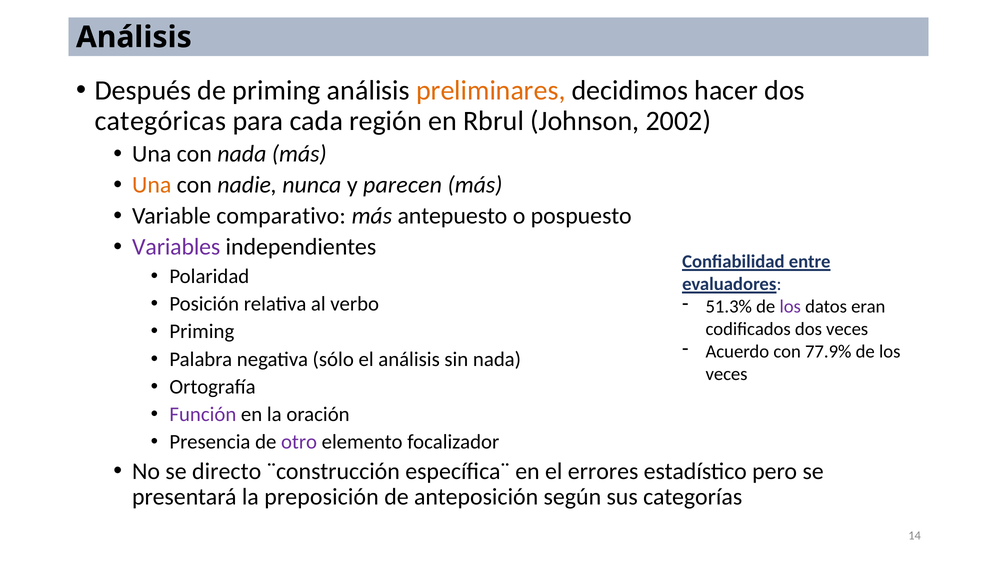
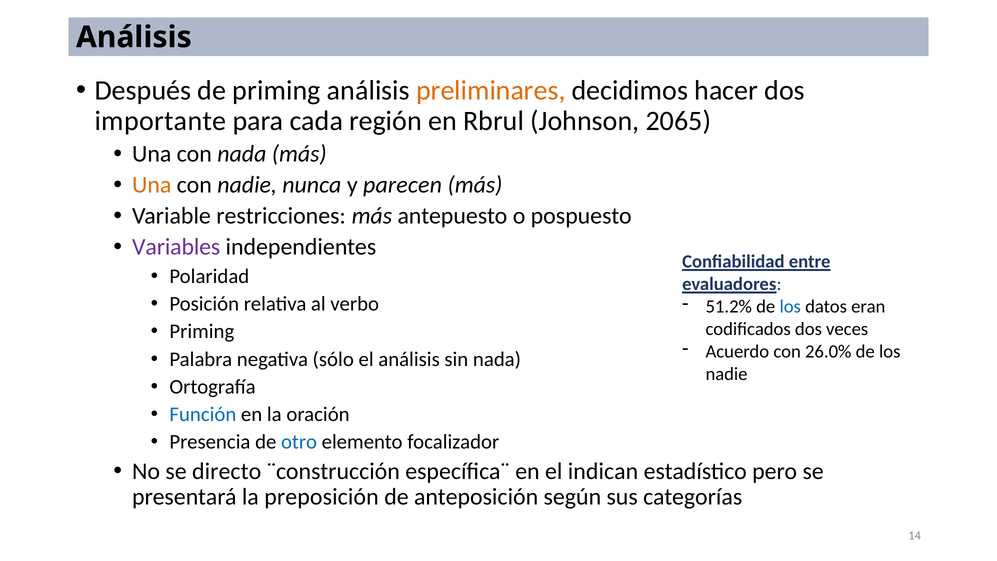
categóricas: categóricas -> importante (160, 121)
2002: 2002 -> 2065 (678, 121)
comparativo: comparativo -> restricciones (281, 216)
51.3%: 51.3% -> 51.2% (729, 307)
los colour: purple -> blue (790, 307)
77.9%: 77.9% -> 26.0% (828, 351)
veces: veces -> nadie (727, 374)
Función colour: purple -> blue (203, 414)
otro colour: purple -> blue (299, 442)
errores: errores -> indican (603, 471)
